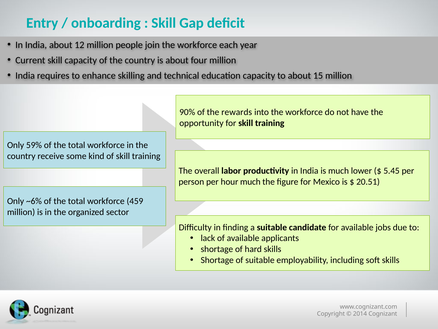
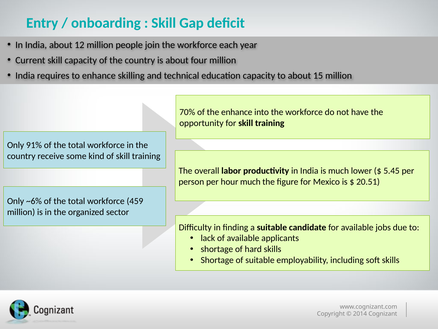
90%: 90% -> 70% (187, 112)
the rewards: rewards -> enhance (237, 112)
59%: 59% -> 91% (34, 145)
